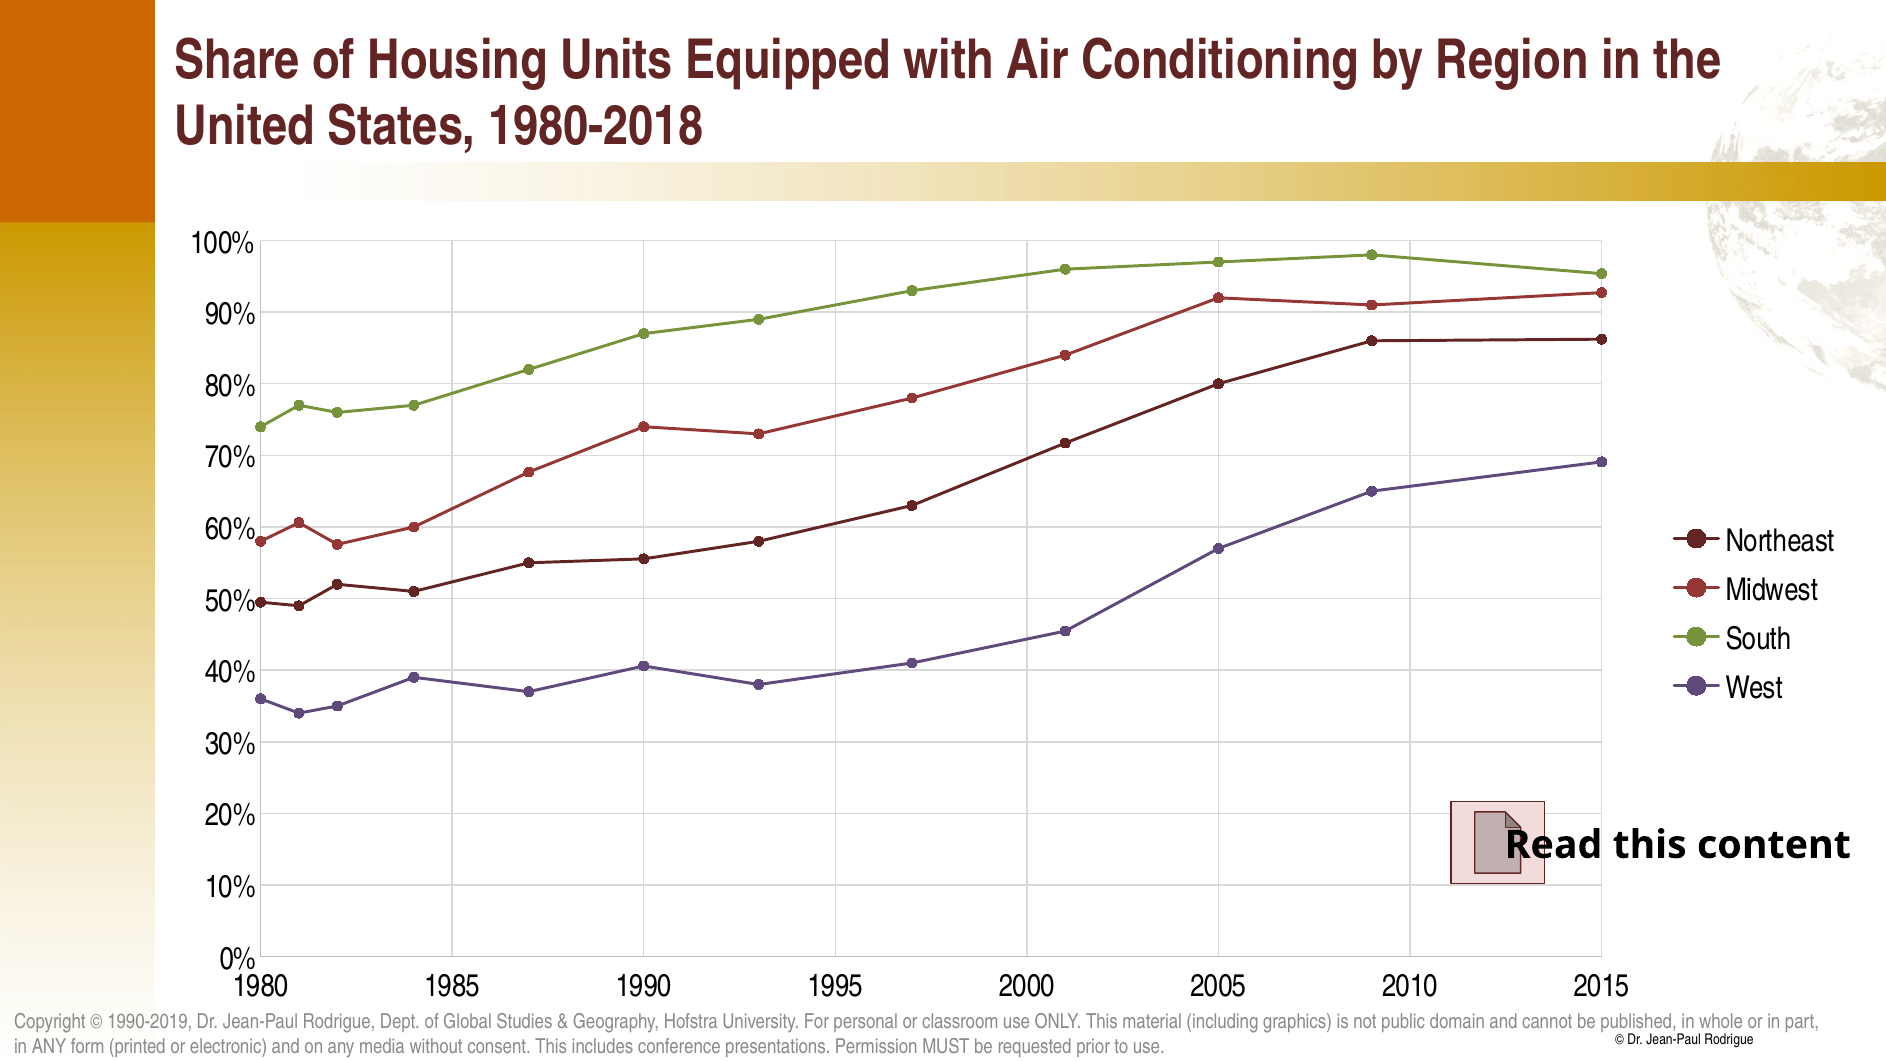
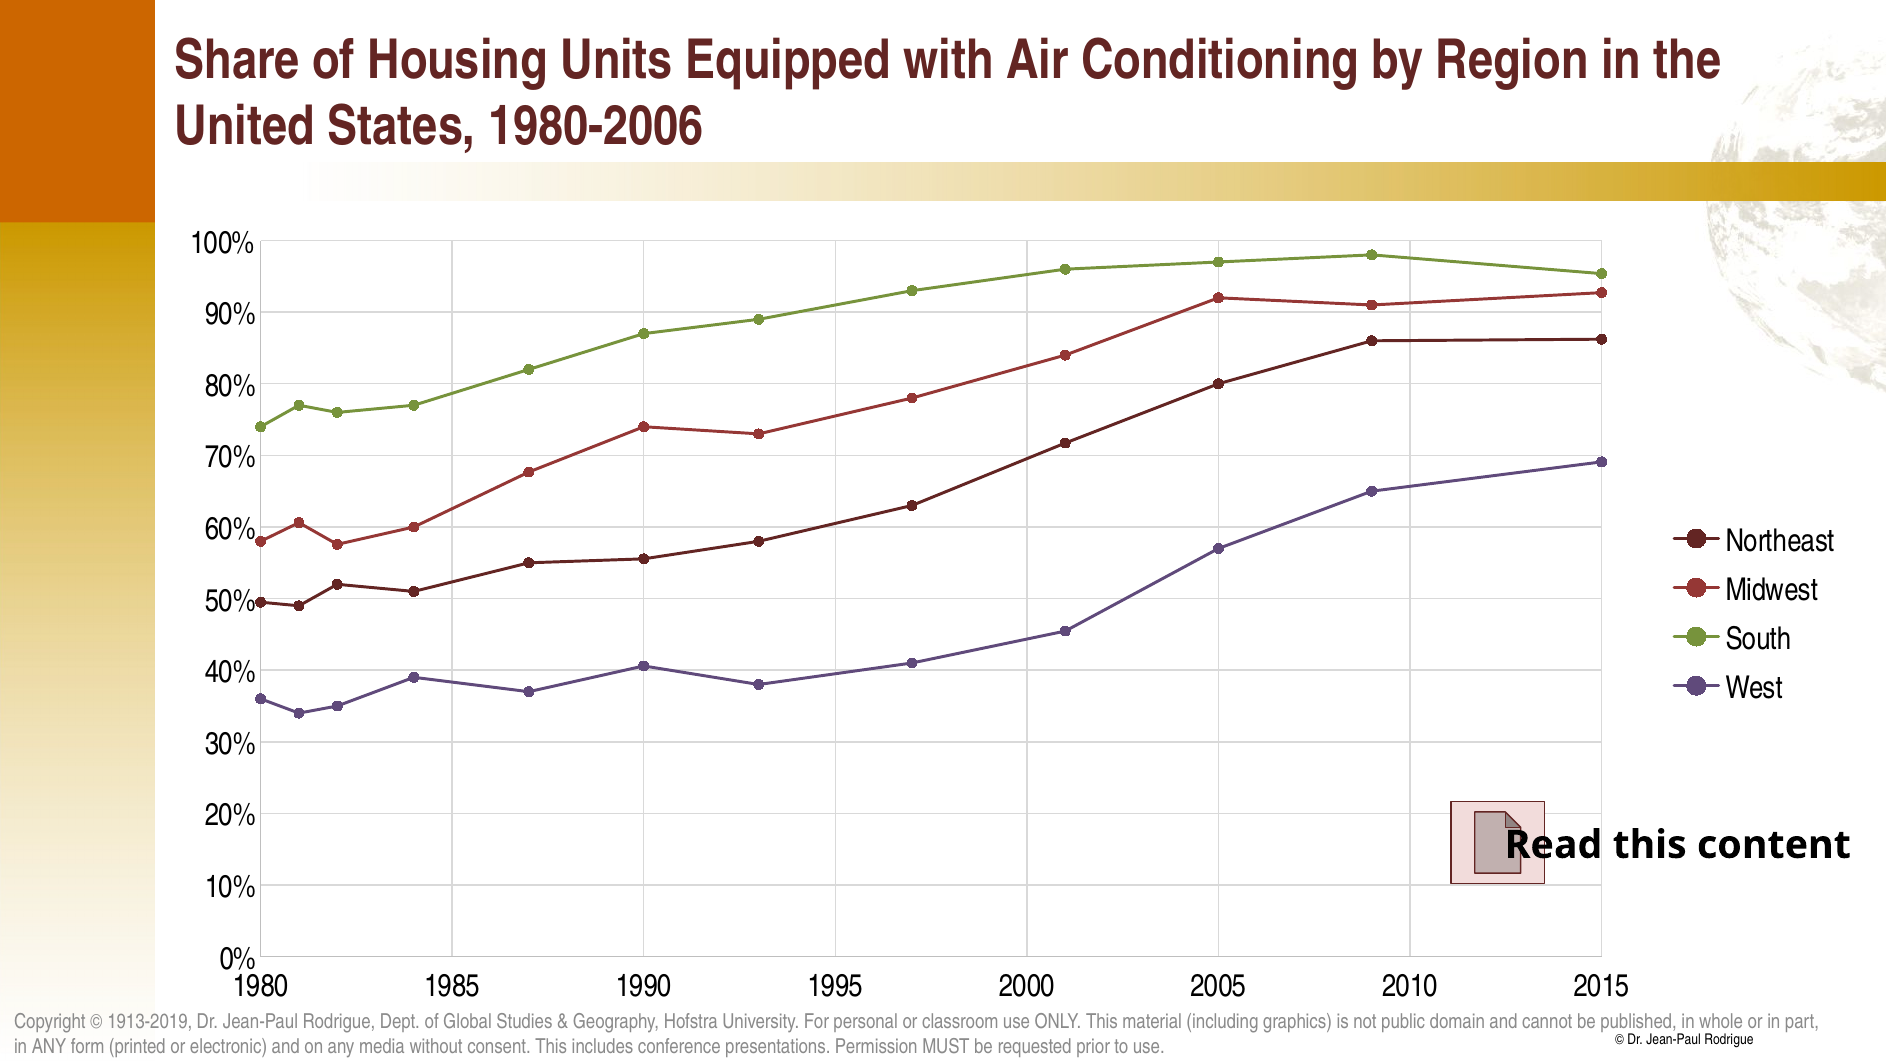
1980-2018: 1980-2018 -> 1980-2006 (596, 126)
1990-2019: 1990-2019 -> 1913-2019 (150, 1022)
